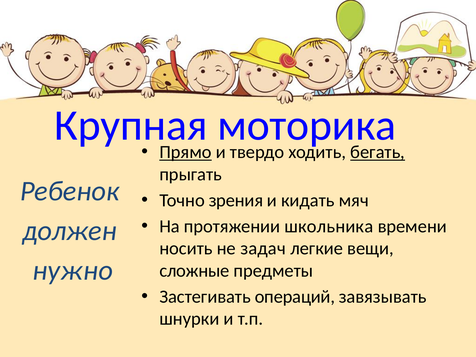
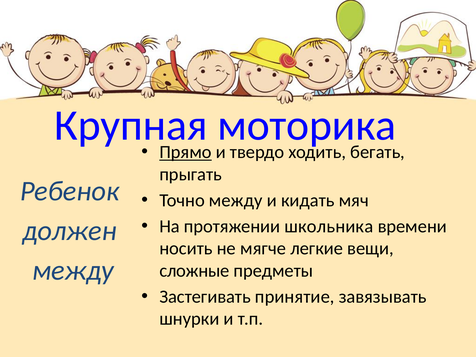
бегать underline: present -> none (378, 152)
Точно зрения: зрения -> между (236, 200)
задач: задач -> мягче (263, 248)
нужно: нужно -> между (73, 271)
операций: операций -> принятие (295, 297)
